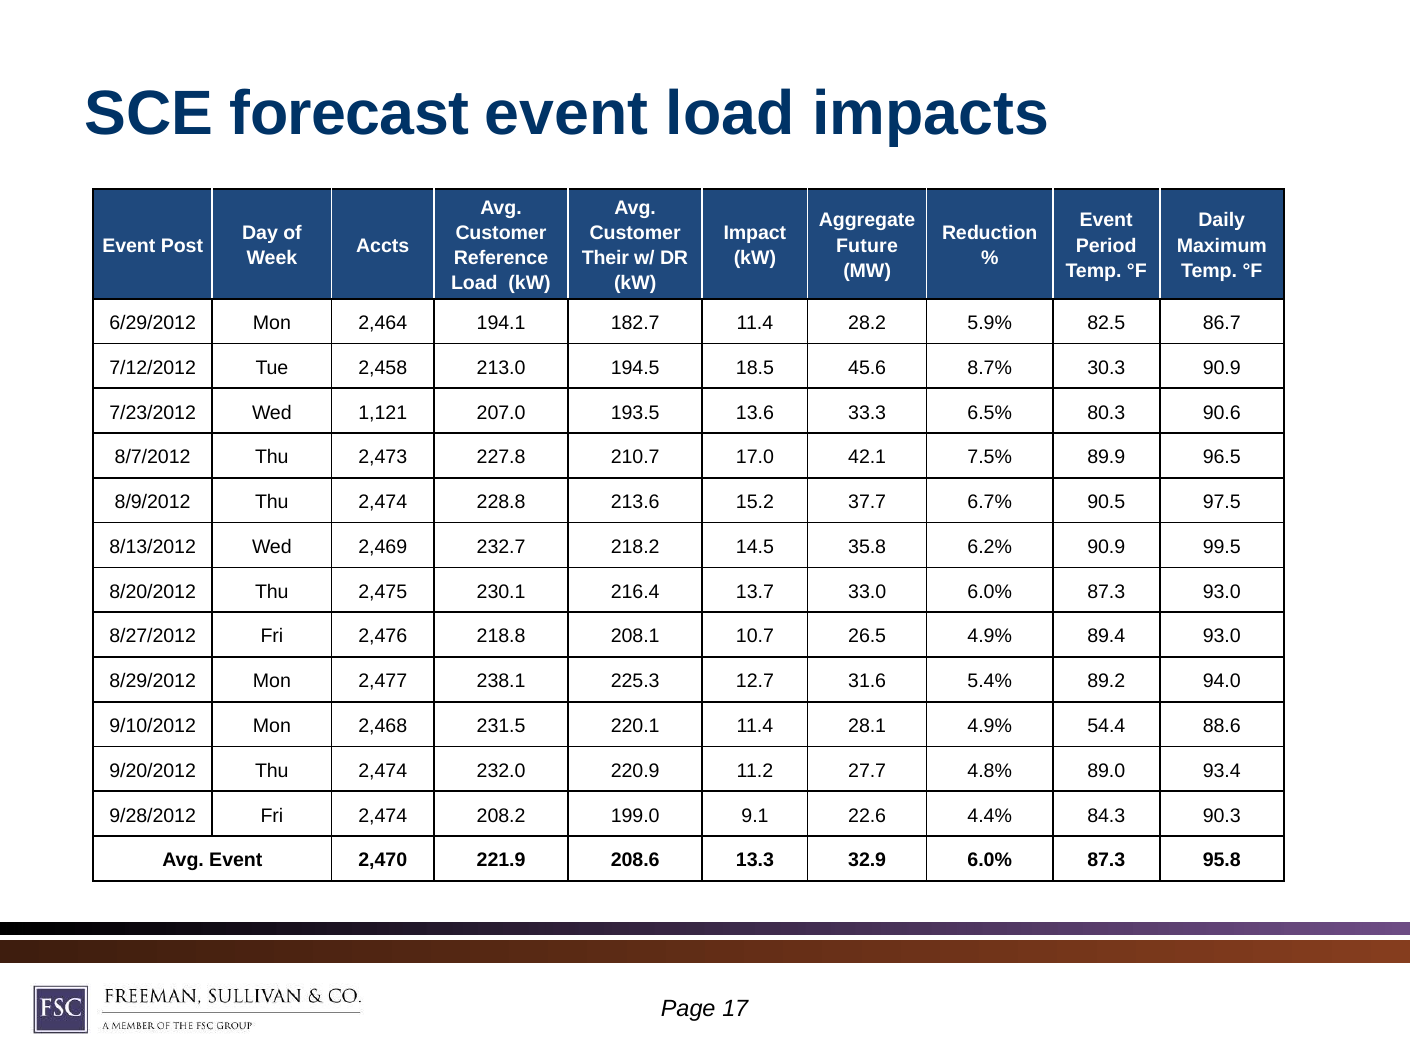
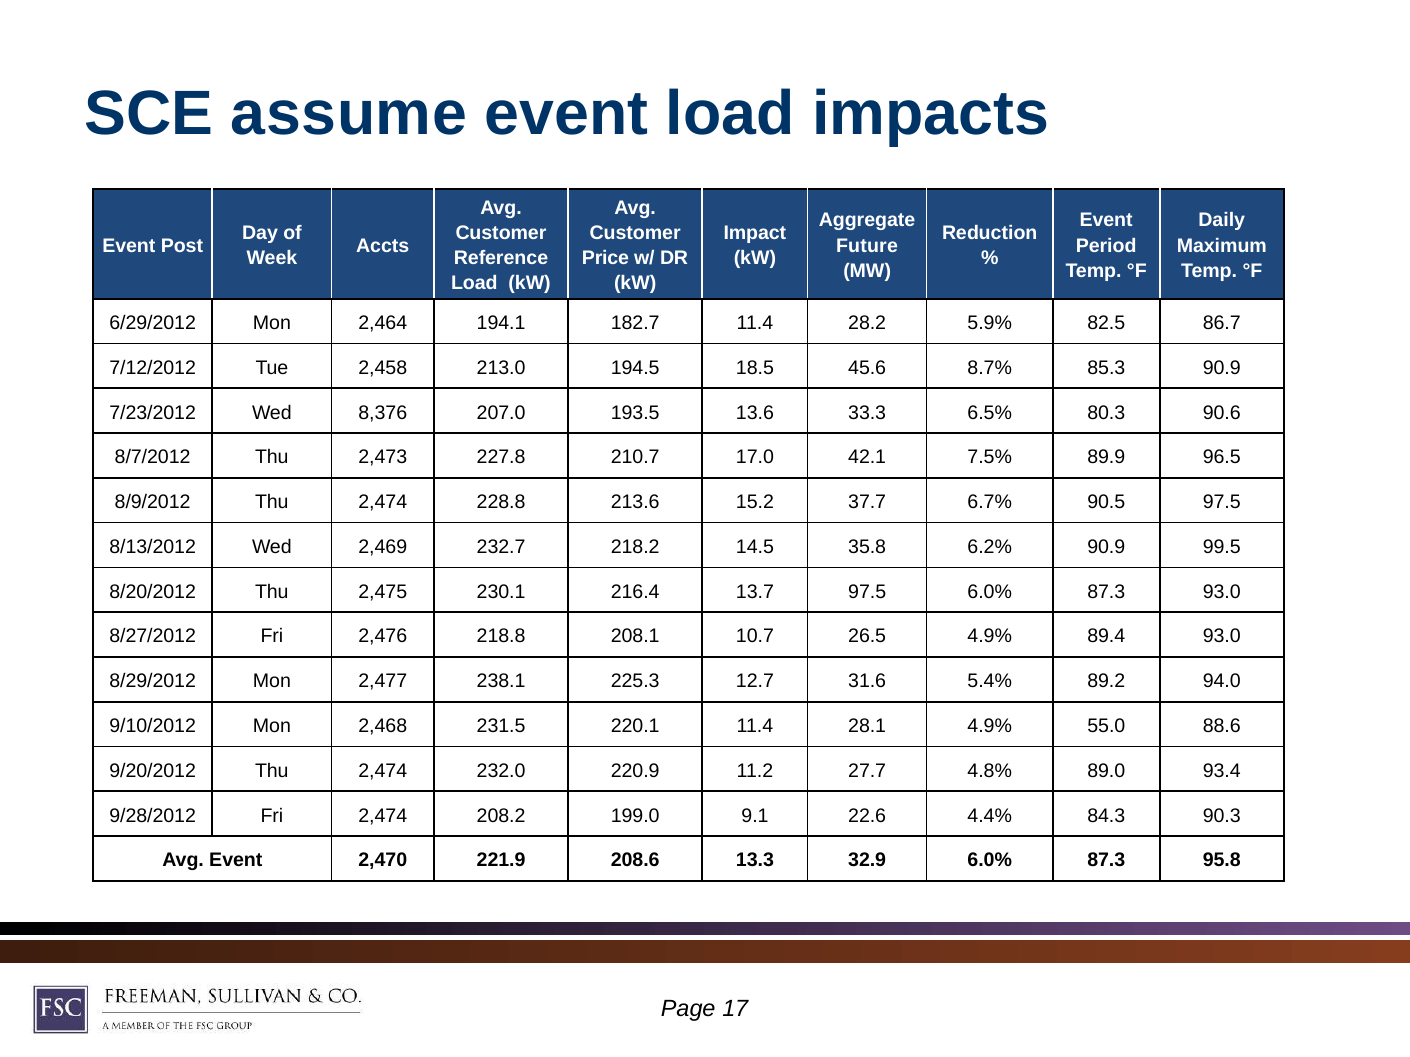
forecast: forecast -> assume (349, 114)
Their: Their -> Price (605, 258)
30.3: 30.3 -> 85.3 (1106, 368)
1,121: 1,121 -> 8,376 (383, 413)
13.7 33.0: 33.0 -> 97.5 (867, 592)
54.4: 54.4 -> 55.0 (1106, 726)
